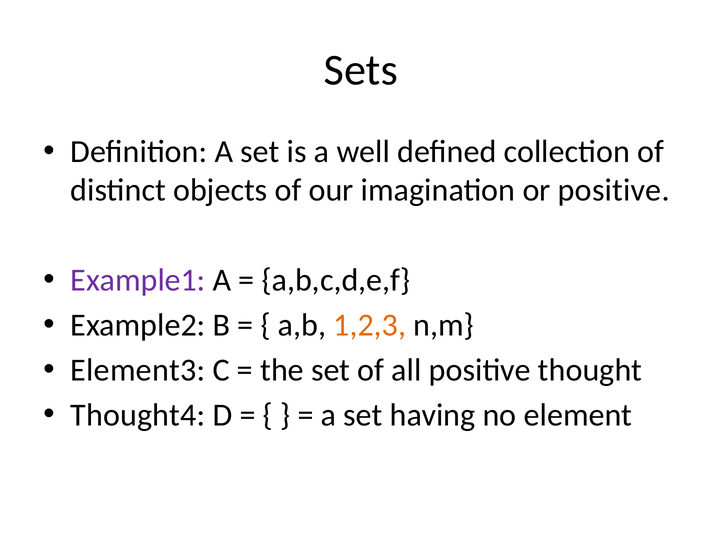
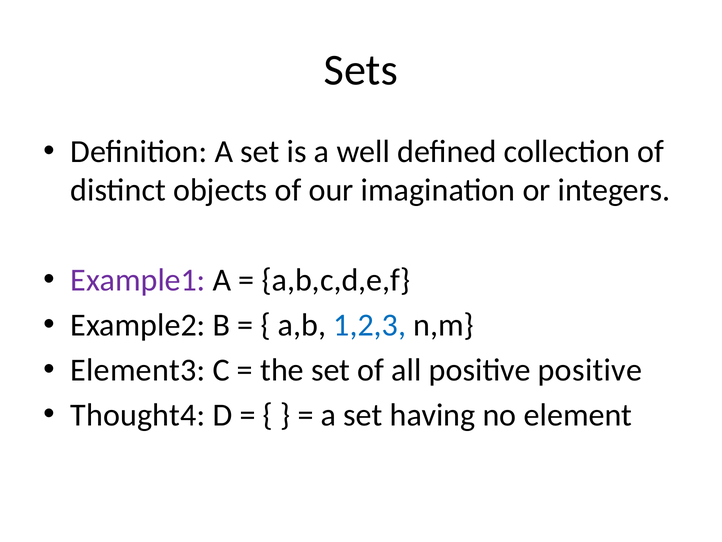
or positive: positive -> integers (614, 190)
1,2,3 colour: orange -> blue (370, 325)
positive thought: thought -> positive (590, 370)
